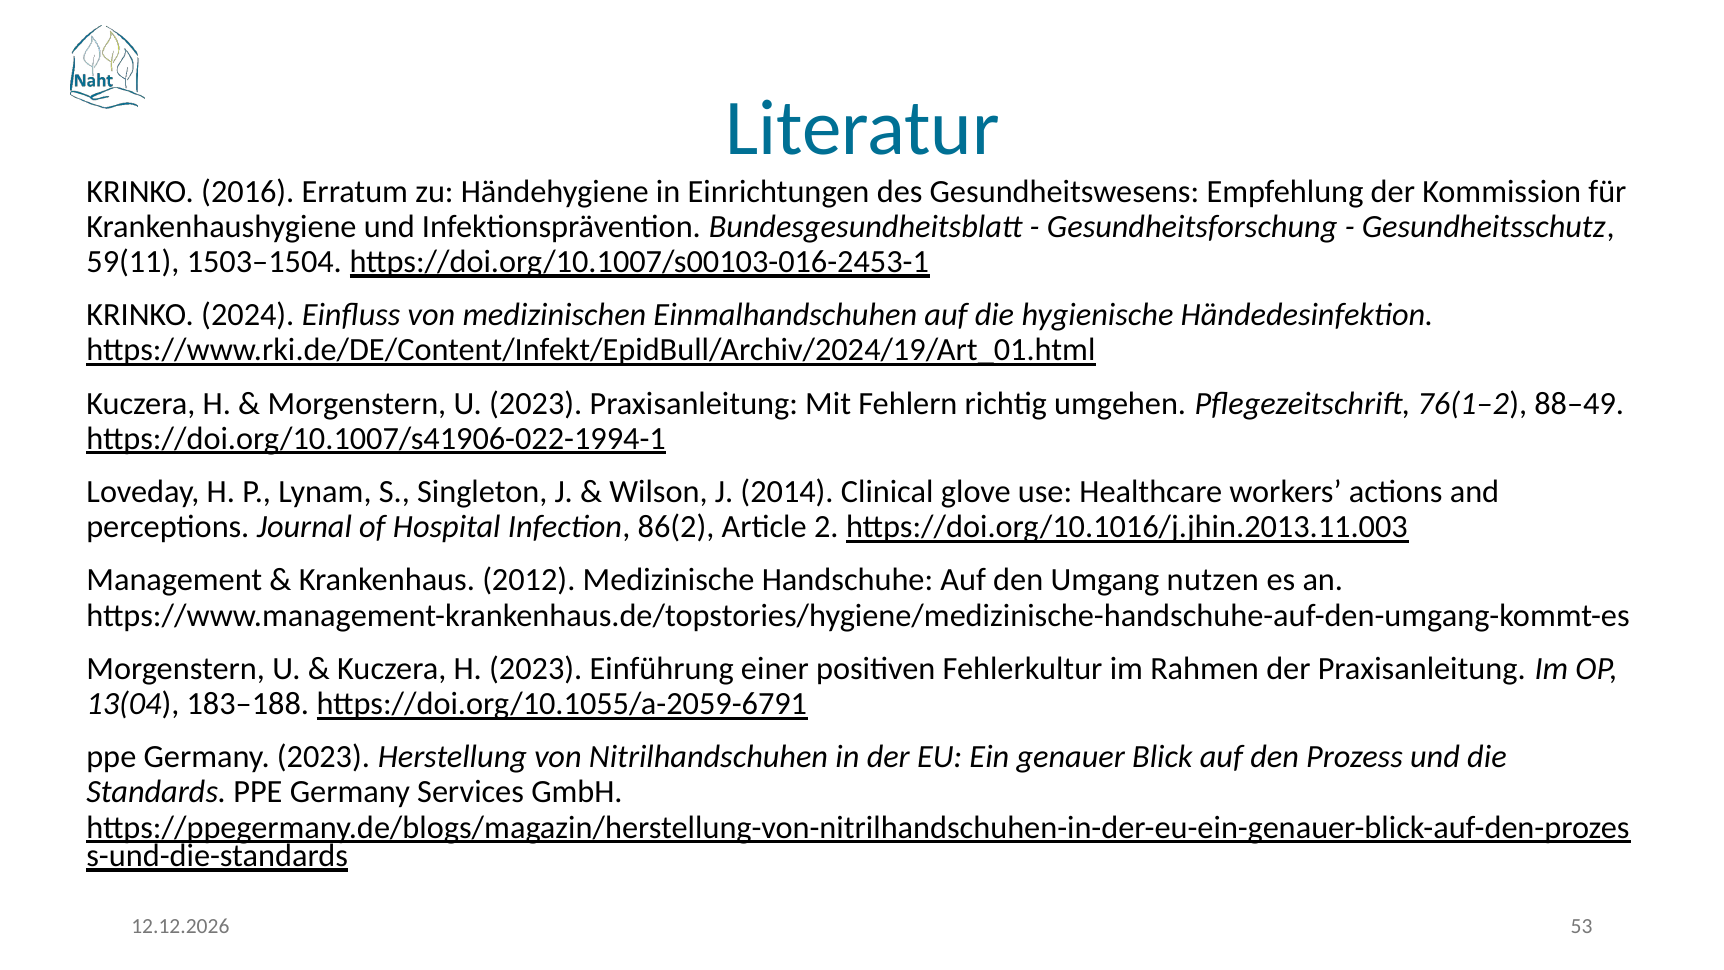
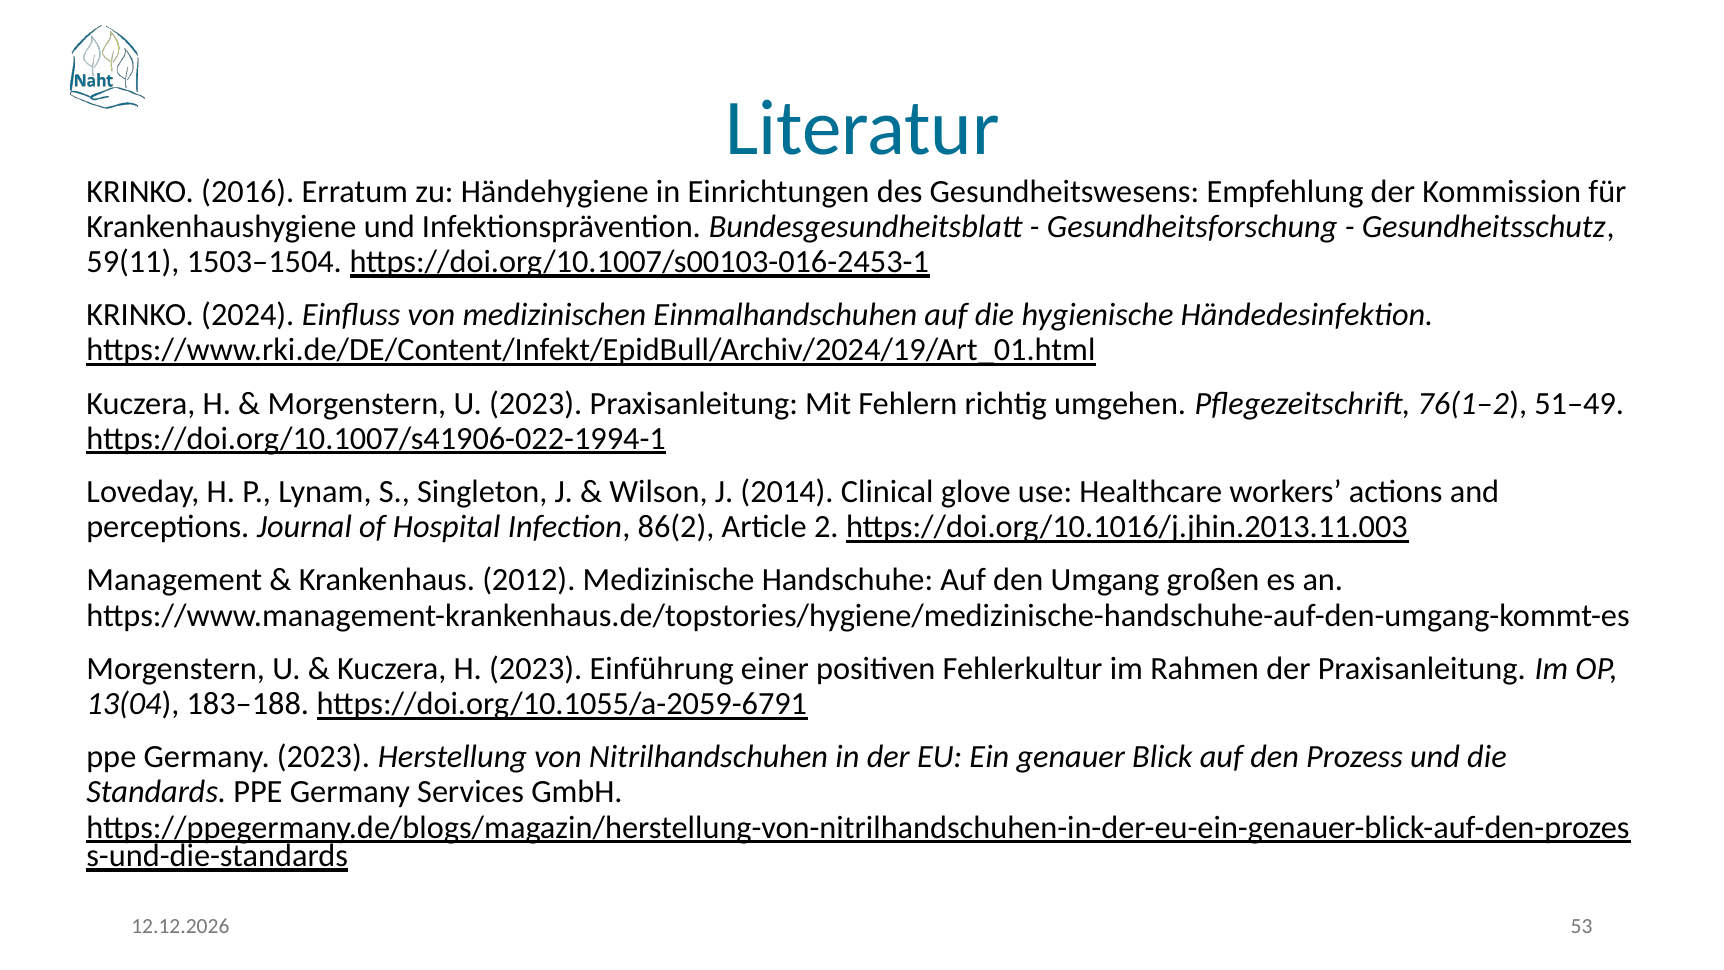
88–49: 88–49 -> 51–49 (1579, 403)
nutzen: nutzen -> großen (1213, 580)
